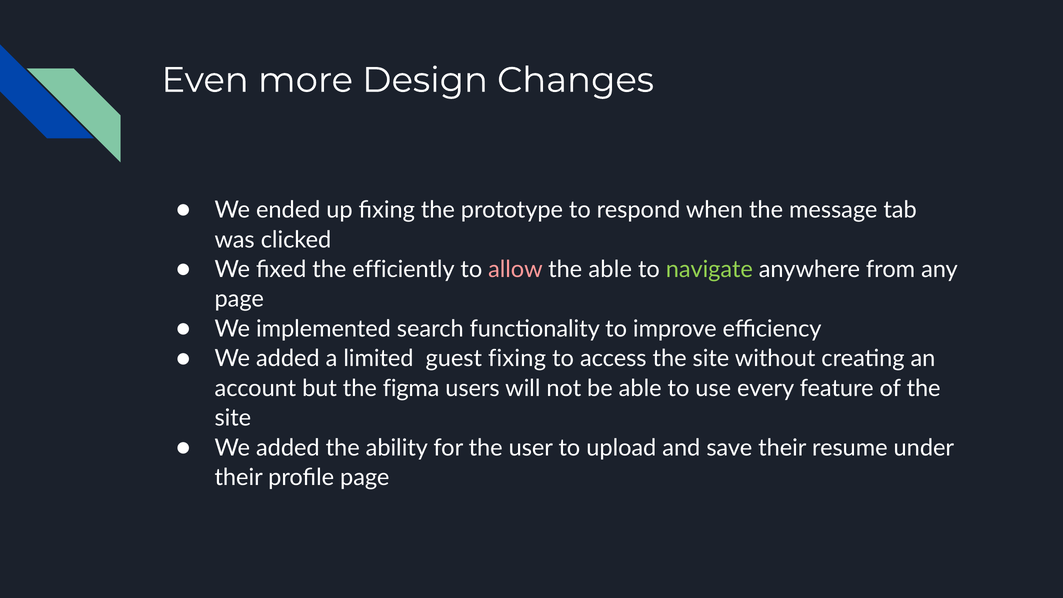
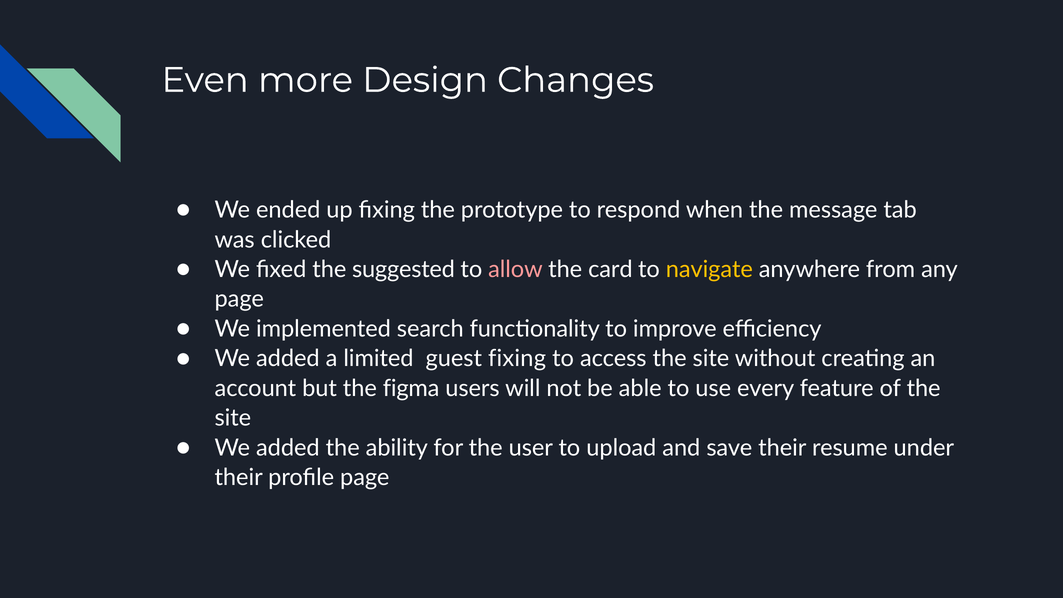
efficiently: efficiently -> suggested (404, 269)
the able: able -> card (610, 269)
navigate colour: light green -> yellow (709, 269)
